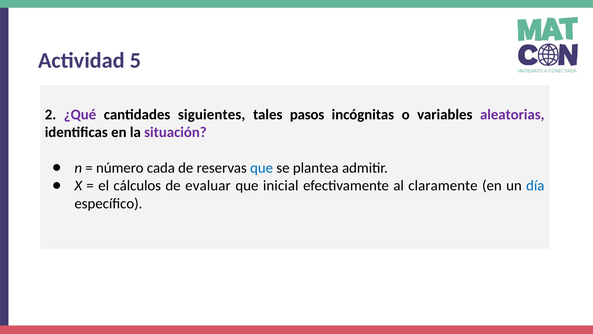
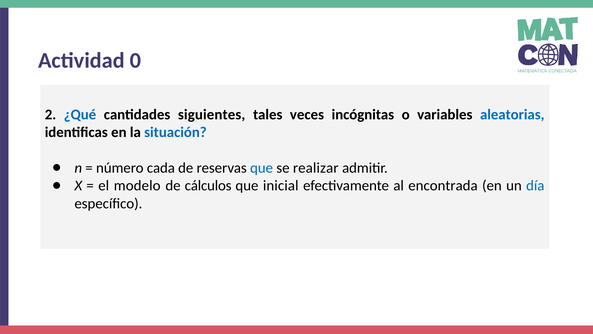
5: 5 -> 0 (135, 60)
¿Qué colour: purple -> blue (80, 114)
pasos: pasos -> veces (307, 114)
aleatorias colour: purple -> blue (512, 114)
situación colour: purple -> blue (175, 132)
plantea: plantea -> realizar (316, 168)
cálculos: cálculos -> modelo (137, 185)
evaluar: evaluar -> cálculos (208, 185)
claramente: claramente -> encontrada (443, 185)
